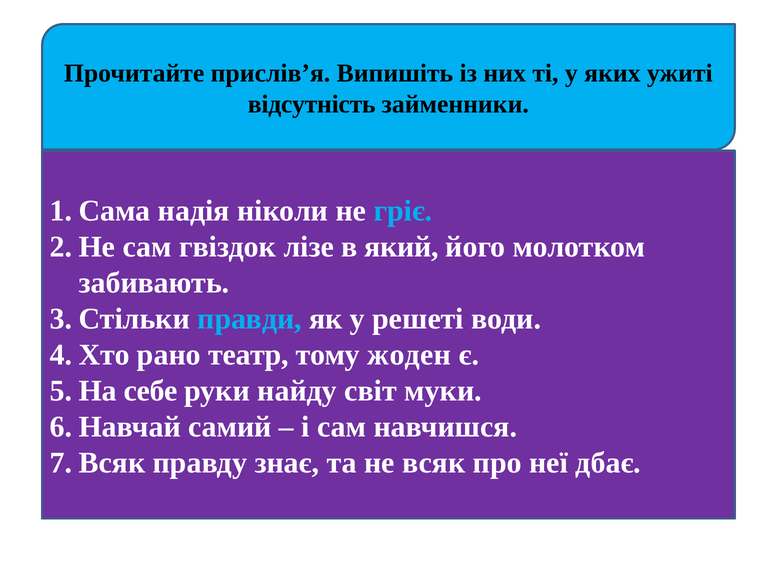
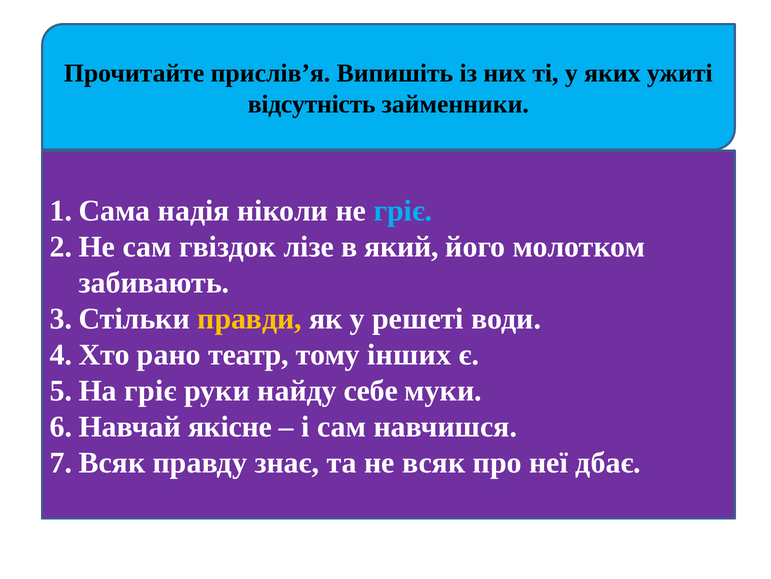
правди colour: light blue -> yellow (250, 318)
жоден: жоден -> інших (409, 354)
себе: себе -> гріє (150, 390)
світ: світ -> себе (371, 390)
самий: самий -> якісне (230, 426)
